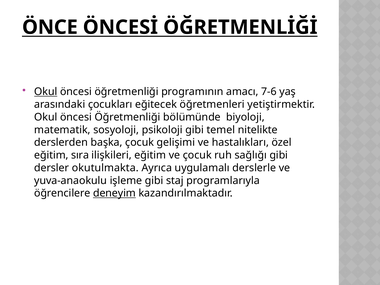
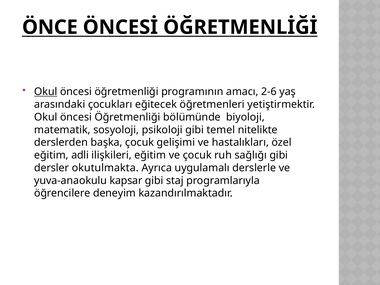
7-6: 7-6 -> 2-6 (269, 92)
sıra: sıra -> adli (80, 155)
işleme: işleme -> kapsar (126, 181)
deneyim underline: present -> none (114, 193)
